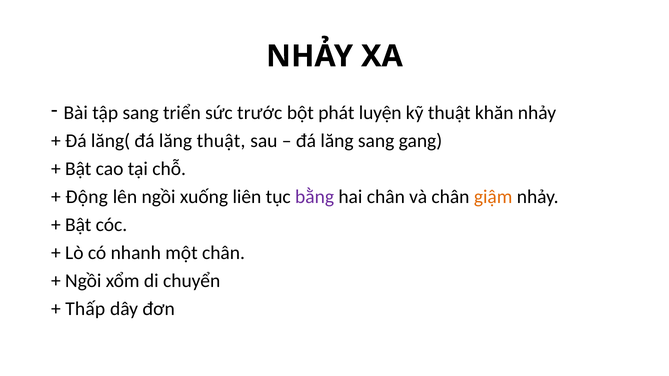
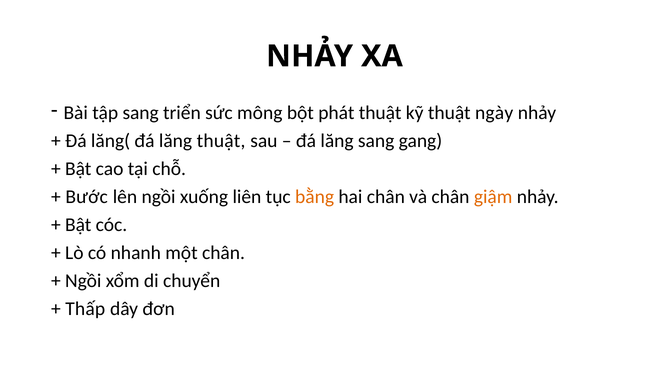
trước: trước -> mông (260, 113)
phát luyện: luyện -> thuật (380, 113)
khăn: khăn -> ngày (494, 113)
Động: Động -> Bước (87, 197)
bằng colour: purple -> orange (315, 197)
